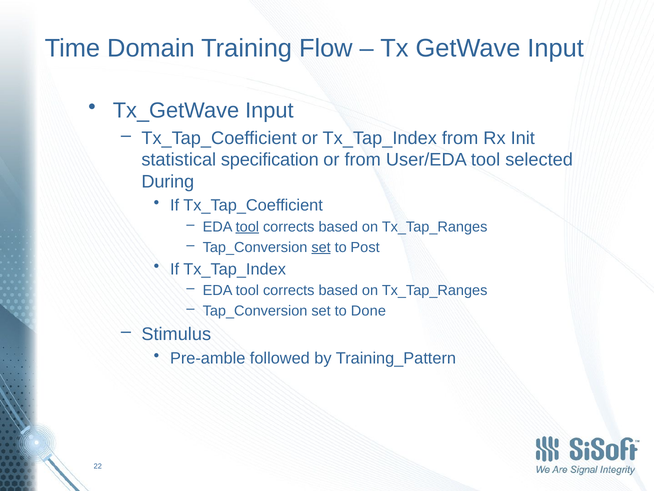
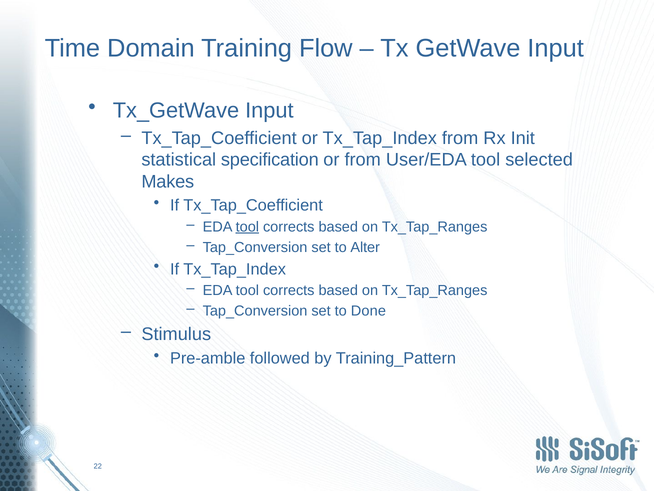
During: During -> Makes (168, 181)
set underline: present -> none (321, 247)
Post: Post -> Alter (365, 247)
